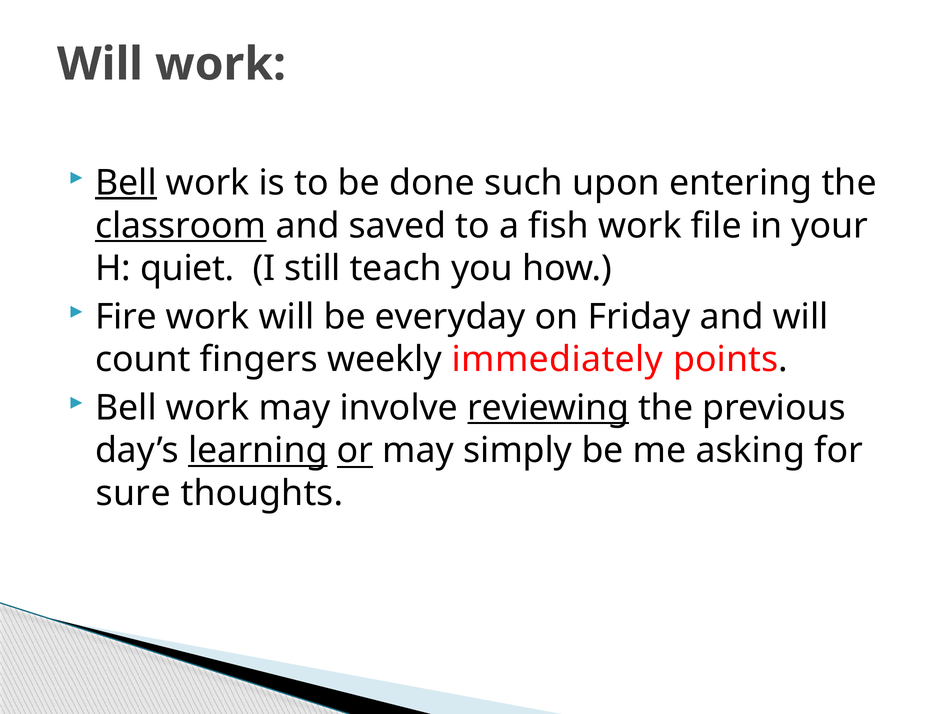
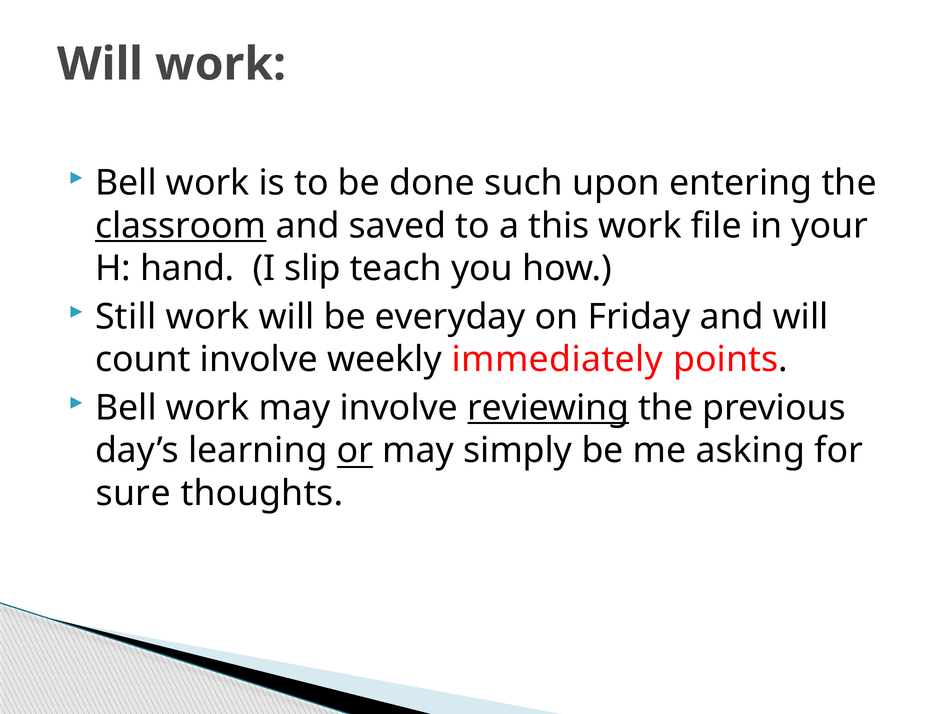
Bell underline: present -> none (126, 183)
fish: fish -> this (559, 226)
quiet: quiet -> hand (187, 269)
still: still -> slip (313, 269)
Fire: Fire -> Still (126, 317)
count fingers: fingers -> involve (259, 360)
learning underline: present -> none (258, 451)
